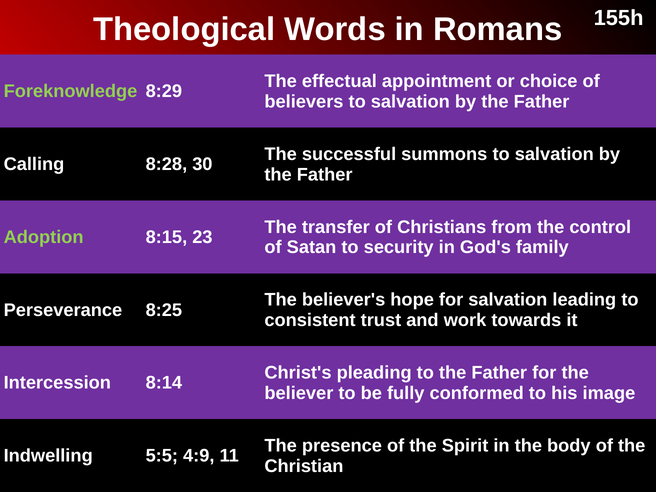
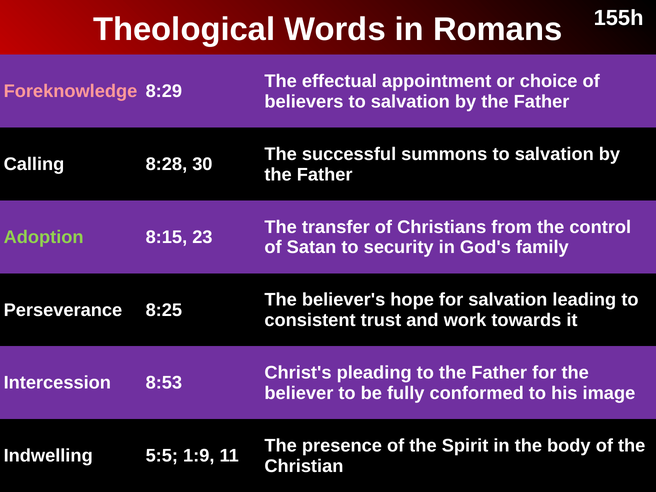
Foreknowledge colour: light green -> pink (70, 91)
8:14: 8:14 -> 8:53 (164, 383)
4:9: 4:9 -> 1:9 (199, 456)
